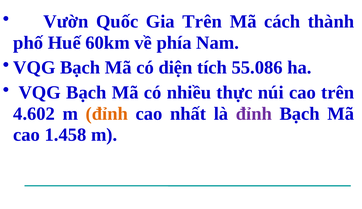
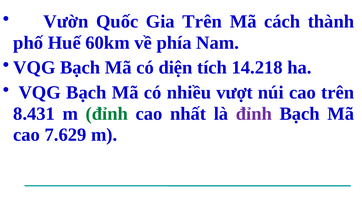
55.086: 55.086 -> 14.218 (257, 68)
thực: thực -> vượt (235, 92)
4.602: 4.602 -> 8.431 (34, 114)
đỉnh colour: orange -> green (107, 114)
1.458: 1.458 -> 7.629 (66, 135)
